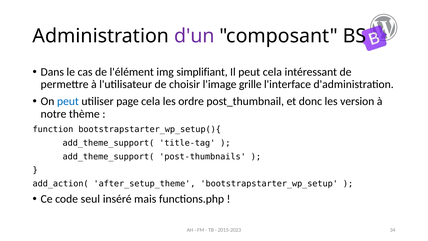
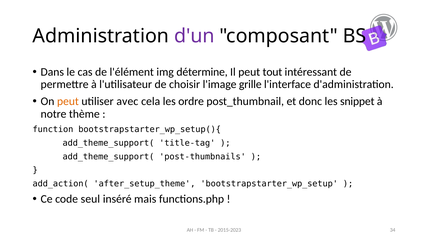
simplifiant: simplifiant -> détermine (202, 72)
peut cela: cela -> tout (272, 72)
peut colour: blue -> orange (68, 101)
page: page -> avec (127, 101)
version: version -> snippet (357, 101)
